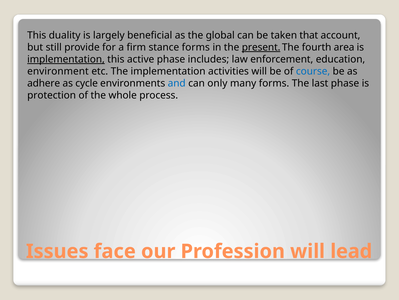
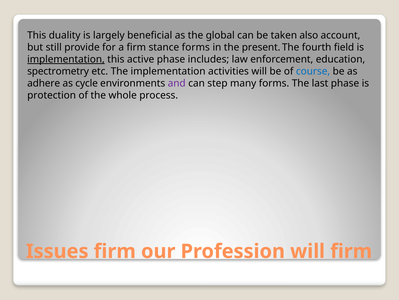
that: that -> also (309, 35)
present underline: present -> none (261, 47)
area: area -> field (344, 47)
environment: environment -> spectrometry (58, 71)
and colour: blue -> purple (177, 83)
only: only -> step (217, 83)
Issues face: face -> firm (115, 251)
will lead: lead -> firm (351, 251)
